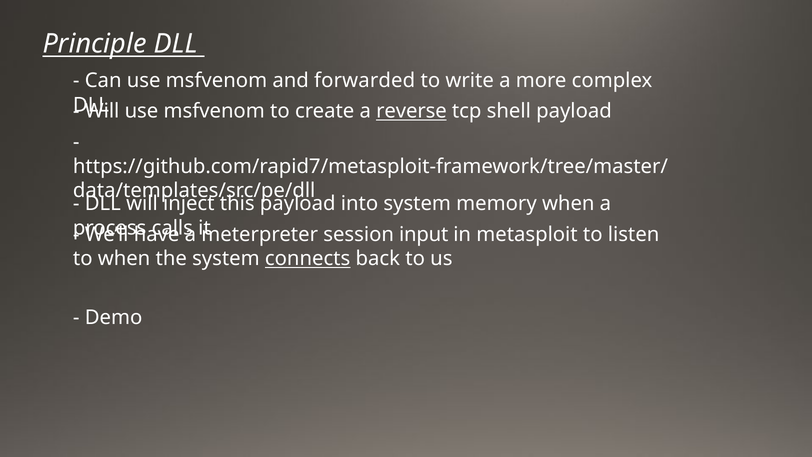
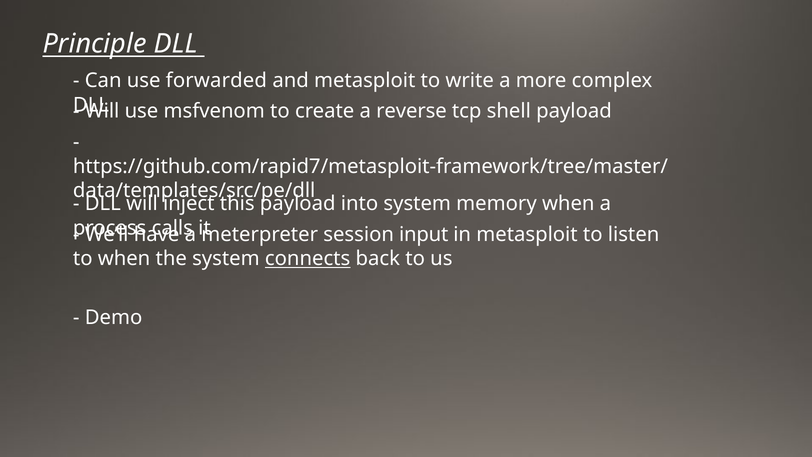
Can use msfvenom: msfvenom -> forwarded (216, 80)
and forwarded: forwarded -> metasploit (365, 80)
reverse underline: present -> none (411, 111)
